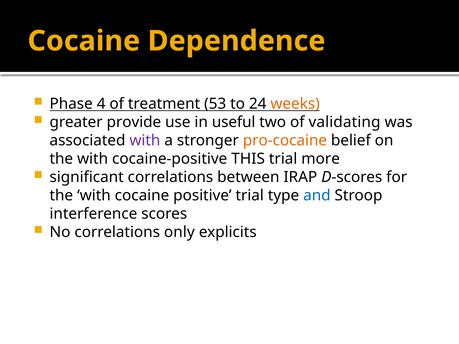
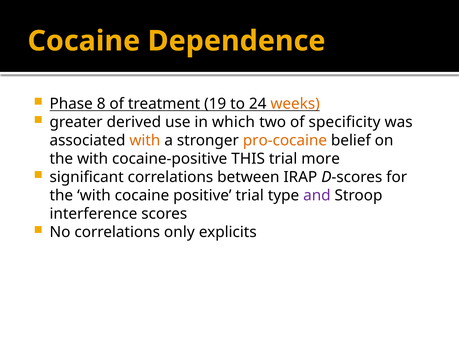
4: 4 -> 8 (101, 104)
53: 53 -> 19 (215, 104)
provide: provide -> derived (134, 122)
useful: useful -> which (233, 122)
validating: validating -> specificity (345, 122)
with colour: purple -> orange (145, 141)
and colour: blue -> purple (317, 196)
